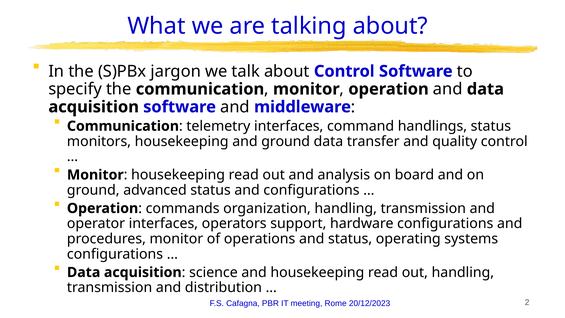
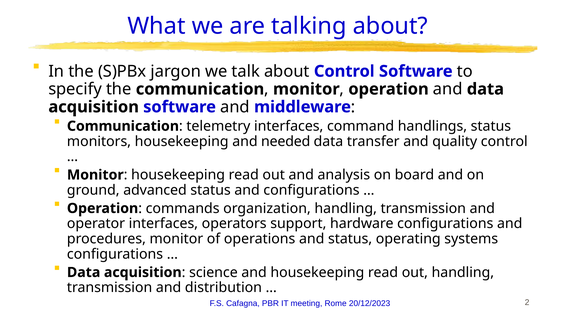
and ground: ground -> needed (286, 141)
